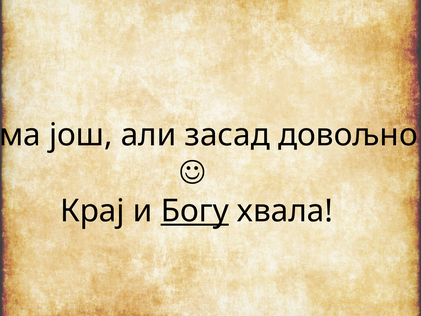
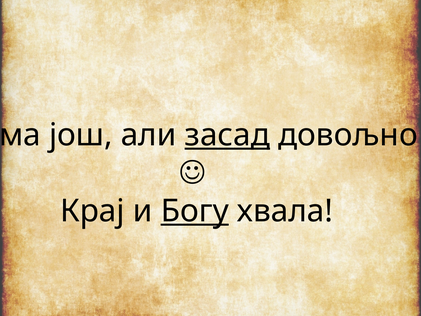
засад underline: none -> present (227, 135)
